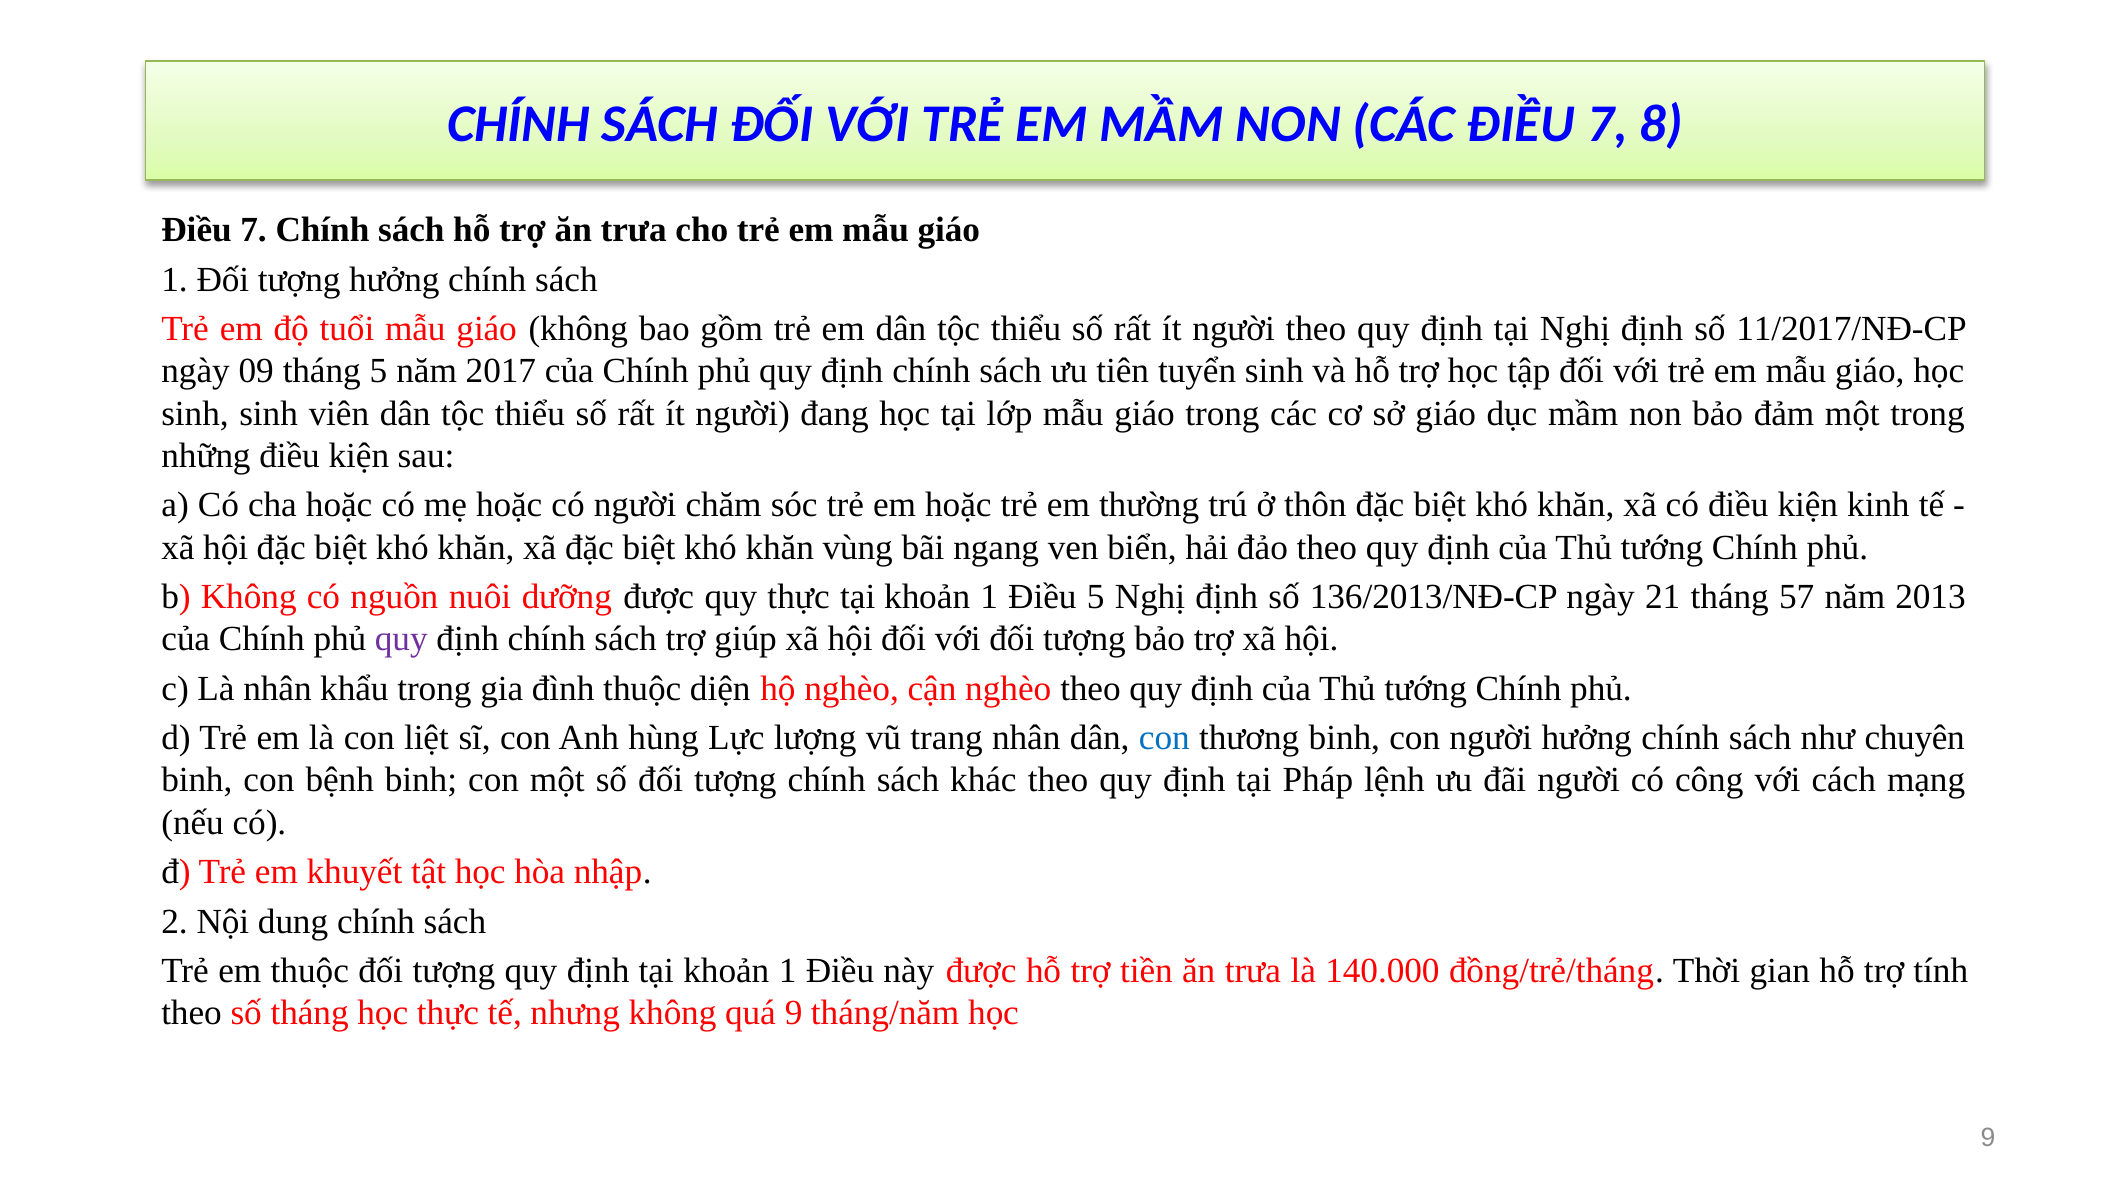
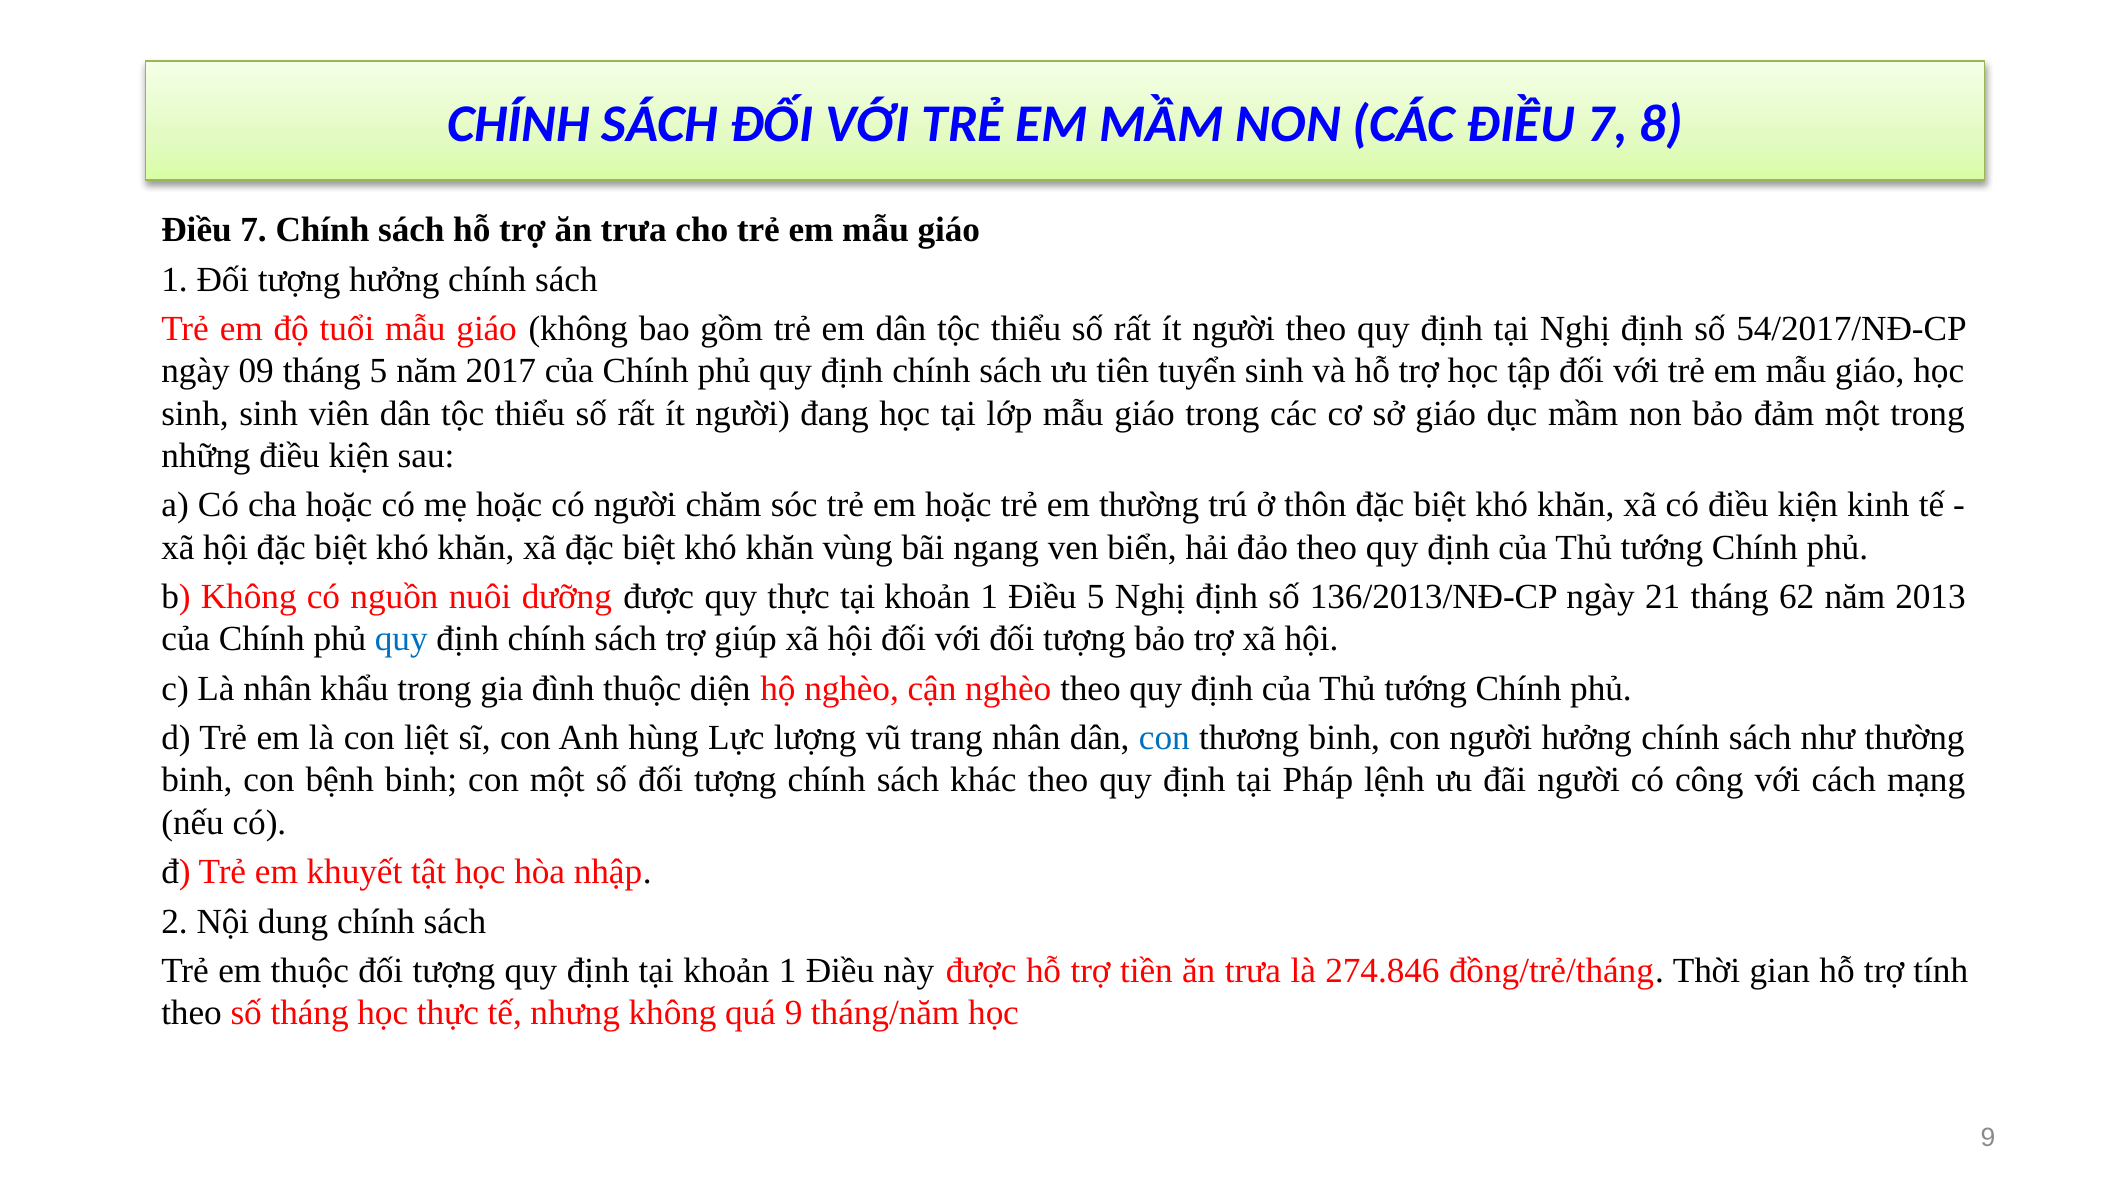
11/2017/NĐ-CP: 11/2017/NĐ-CP -> 54/2017/NĐ-CP (1851, 329)
57: 57 -> 62 (1797, 597)
quy colour: purple -> blue (401, 639)
như chuyên: chuyên -> thường (1915, 738)
140.000: 140.000 -> 274.846 (1382, 971)
